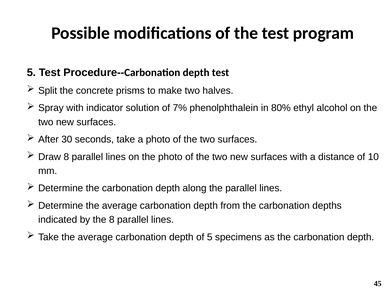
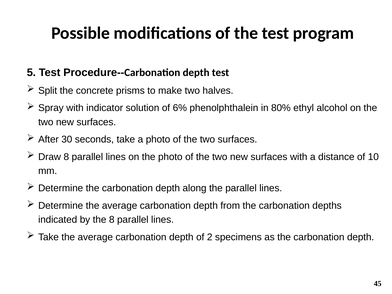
7%: 7% -> 6% (180, 108)
of 5: 5 -> 2 (210, 237)
